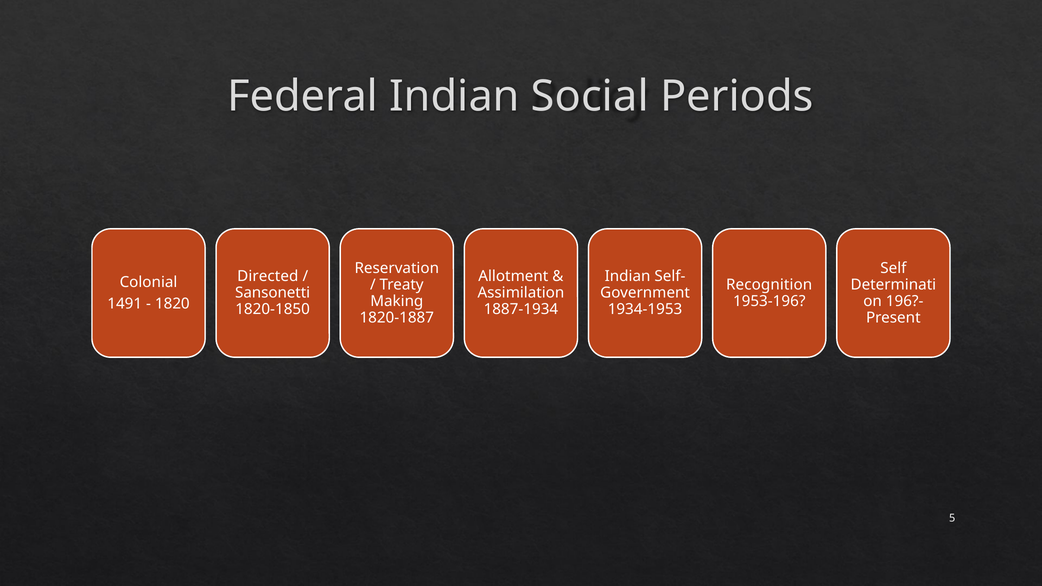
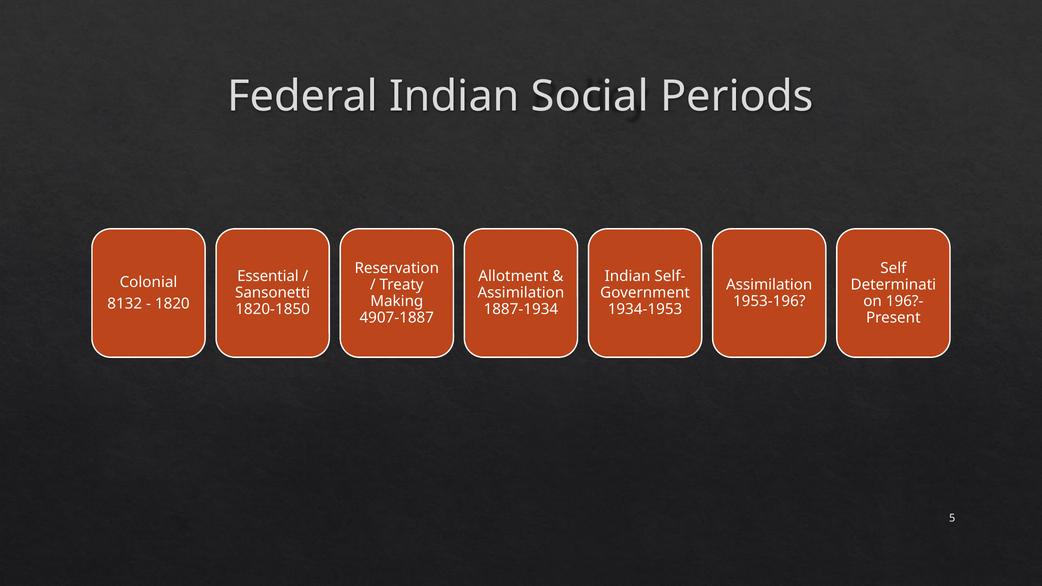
Directed: Directed -> Essential (268, 277)
Recognition: Recognition -> Assimilation (769, 285)
1491: 1491 -> 8132 (125, 304)
1820-1887: 1820-1887 -> 4907-1887 (397, 318)
